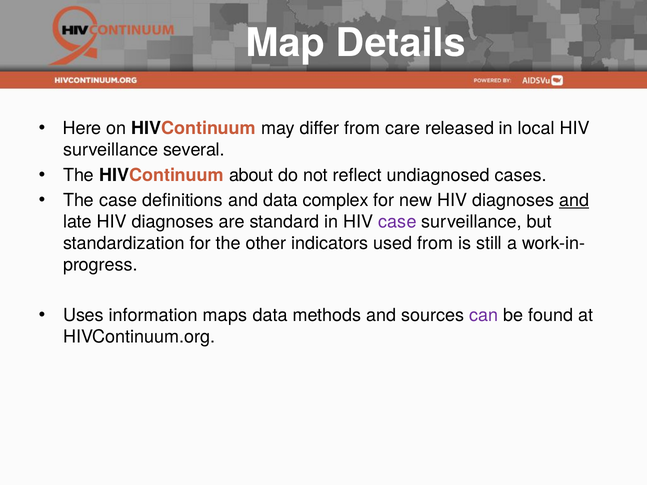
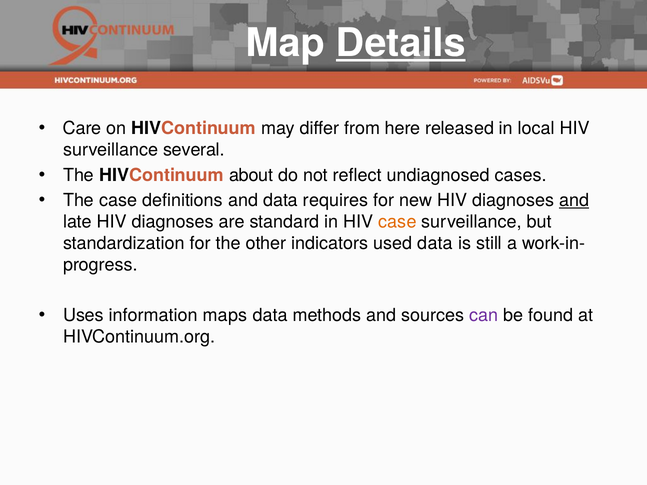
Details underline: none -> present (401, 43)
Here: Here -> Care (82, 129)
care: care -> here (403, 129)
complex: complex -> requires (336, 200)
case colour: purple -> orange (397, 222)
used from: from -> data (435, 244)
